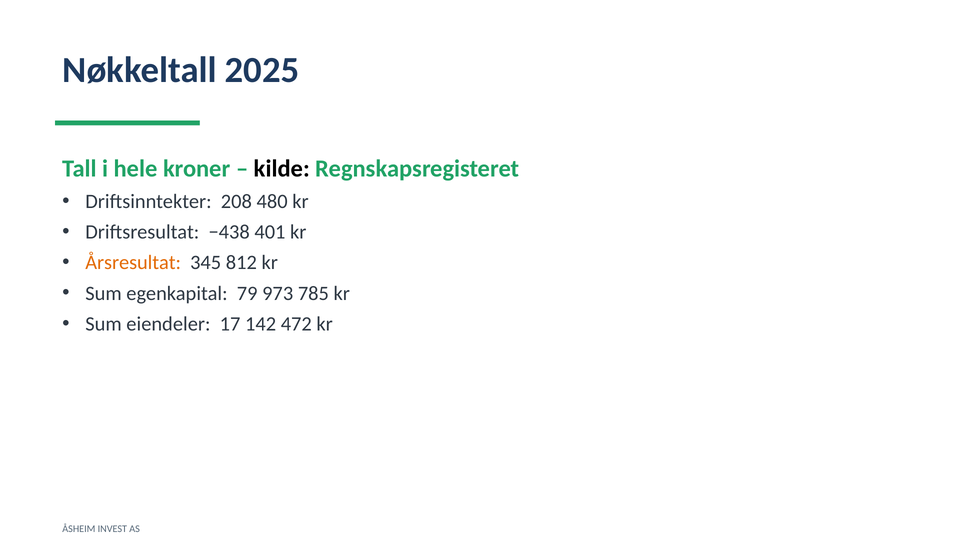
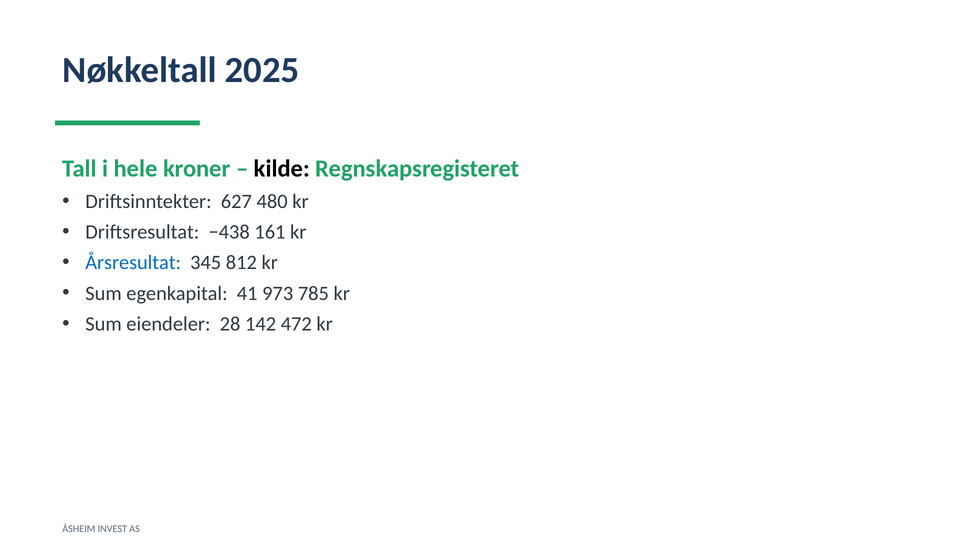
208: 208 -> 627 (236, 202)
401: 401 -> 161 (270, 232)
Årsresultat colour: orange -> blue (133, 263)
79: 79 -> 41 (247, 293)
17: 17 -> 28 (230, 324)
